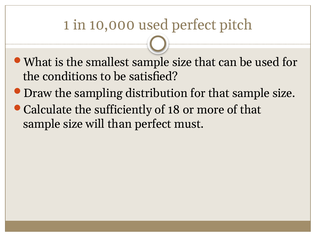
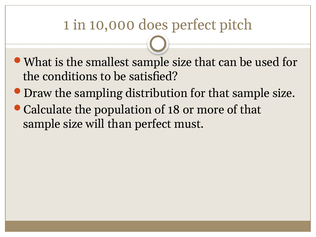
10,000 used: used -> does (153, 25)
sufficiently: sufficiently -> population (123, 110)
